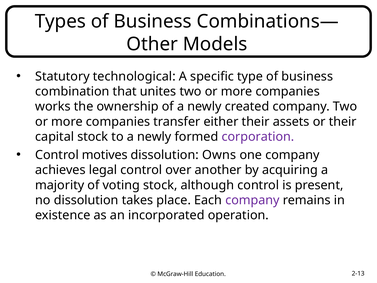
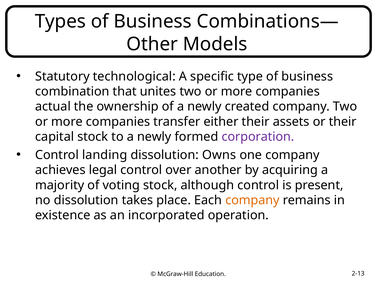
works: works -> actual (53, 106)
motives: motives -> landing (105, 155)
company colour: purple -> orange (252, 200)
